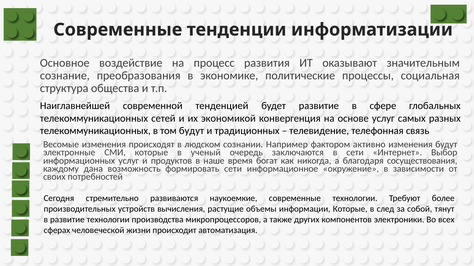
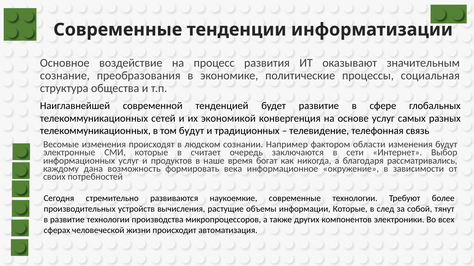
активно: активно -> области (369, 145)
ученый: ученый -> считает (206, 153)
сосуществования: сосуществования -> рассматривались (422, 161)
формировать сети: сети -> века (233, 169)
